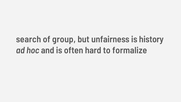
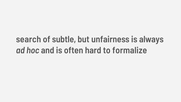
group: group -> subtle (64, 39)
history: history -> always (151, 39)
